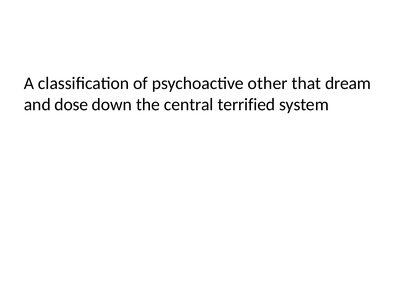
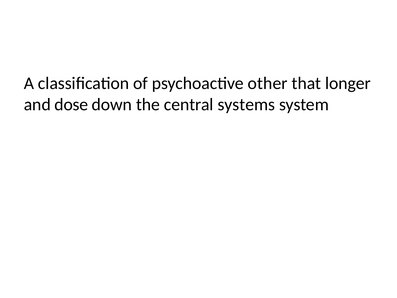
dream: dream -> longer (348, 83)
terrified: terrified -> systems (246, 104)
